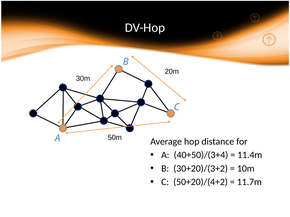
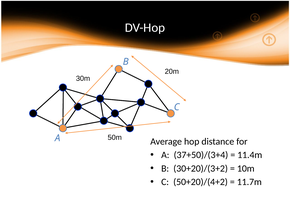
40+50)/(3+4: 40+50)/(3+4 -> 37+50)/(3+4 (201, 155)
